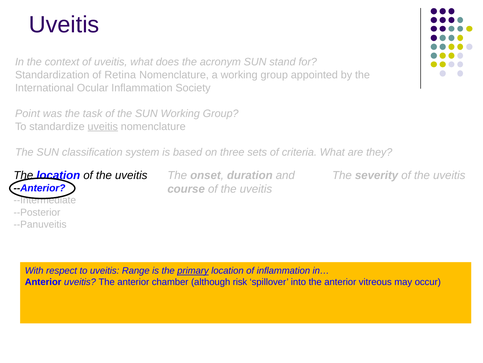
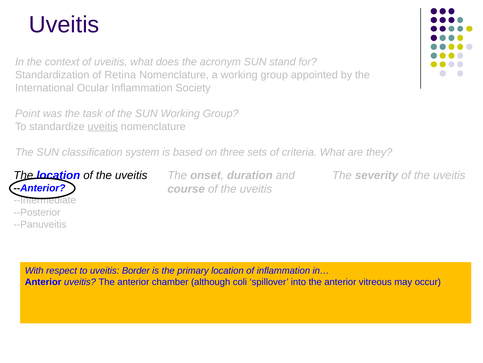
Range: Range -> Border (136, 270)
primary underline: present -> none (193, 270)
risk: risk -> coli (240, 282)
